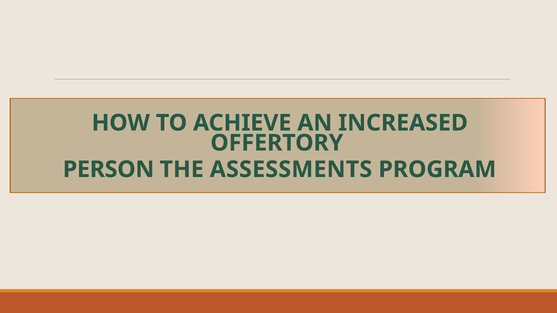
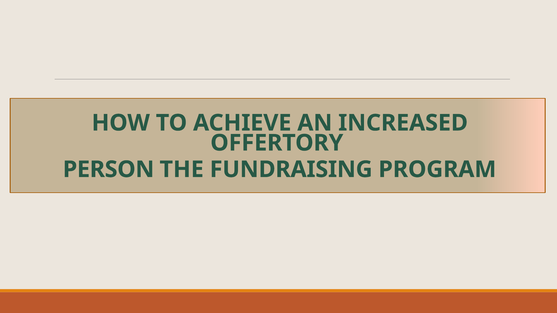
ASSESSMENTS: ASSESSMENTS -> FUNDRAISING (291, 170)
